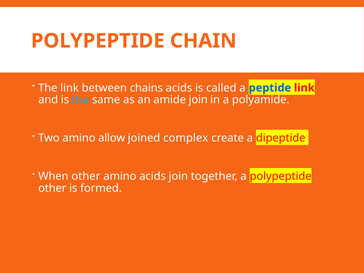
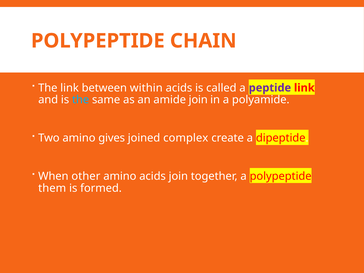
chains: chains -> within (146, 88)
peptide colour: blue -> purple (270, 88)
allow: allow -> gives (112, 138)
other: other -> them (52, 188)
